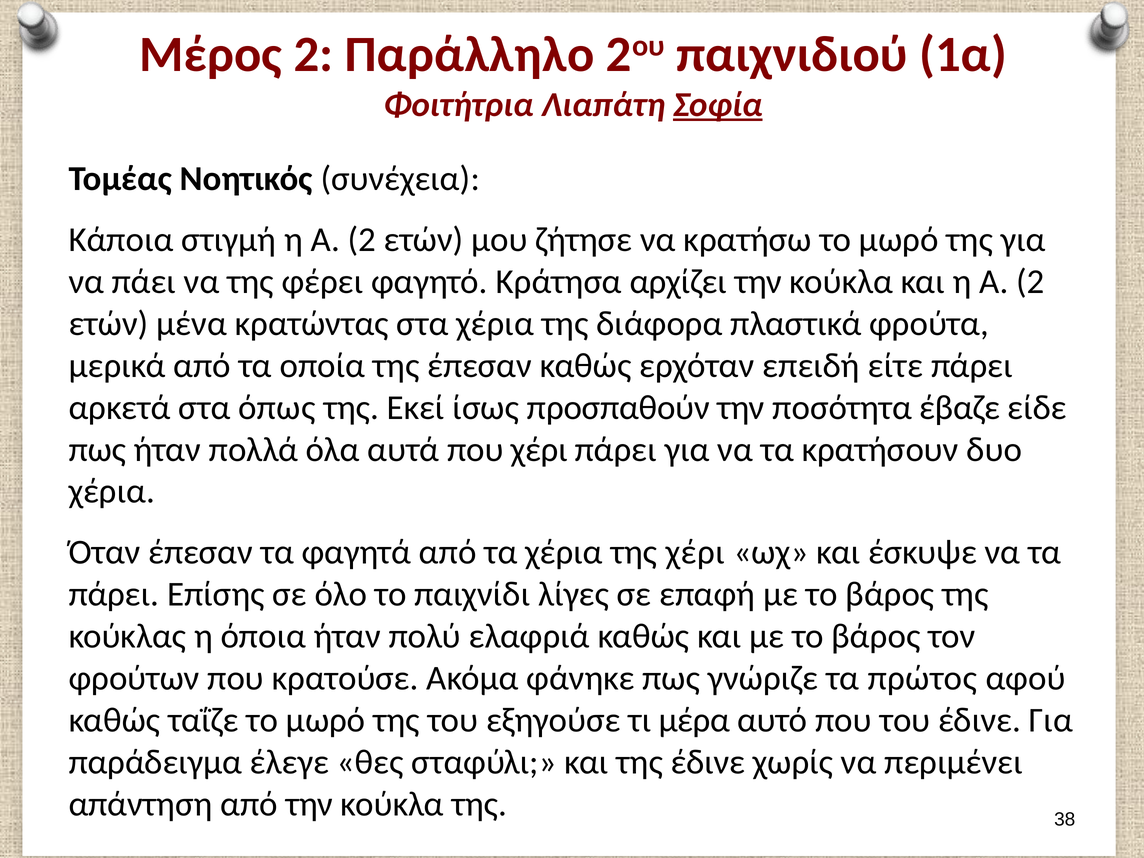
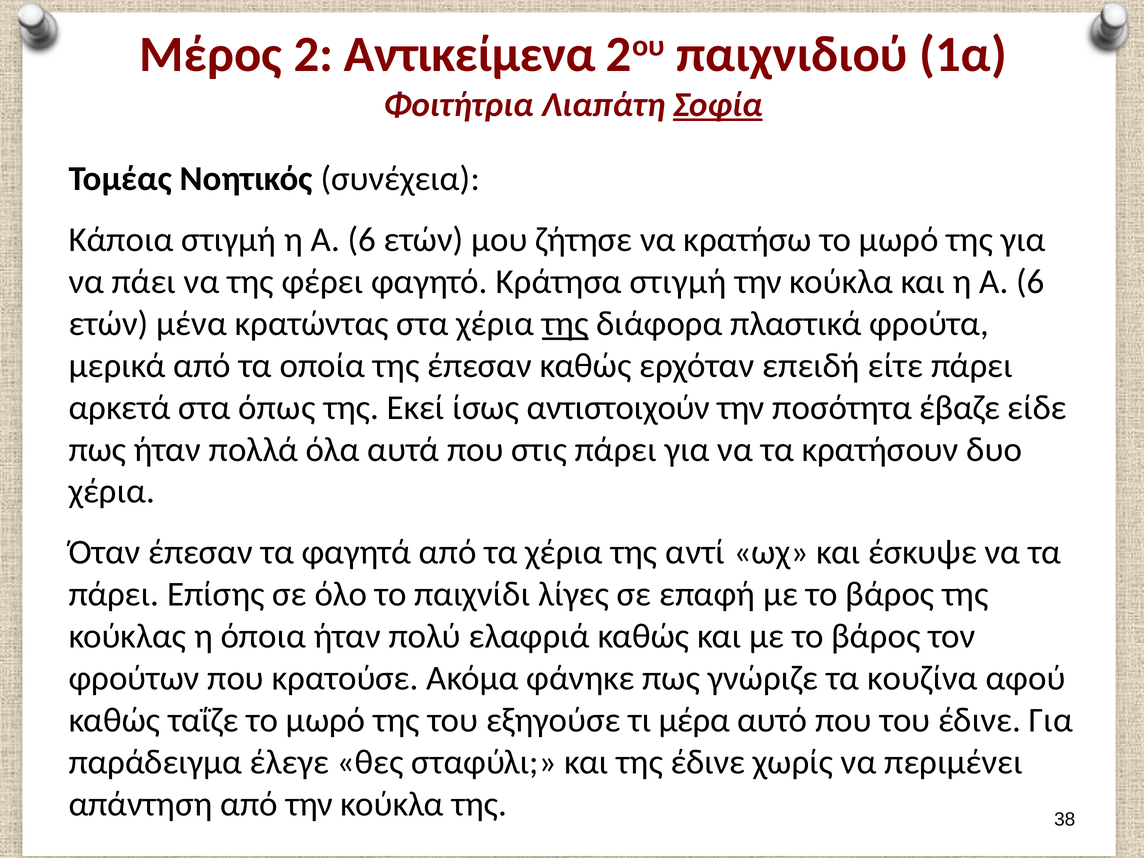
Παράλληλο: Παράλληλο -> Αντικείμενα (470, 54)
στιγμή η Α 2: 2 -> 6 (362, 240)
Κράτησα αρχίζει: αρχίζει -> στιγμή (678, 282)
και η Α 2: 2 -> 6 (1030, 282)
της underline: none -> present (565, 324)
προσπαθούν: προσπαθούν -> αντιστοιχούν (618, 408)
που χέρι: χέρι -> στις (539, 449)
της χέρι: χέρι -> αντί (695, 552)
πρώτος: πρώτος -> κουζίνα (922, 678)
